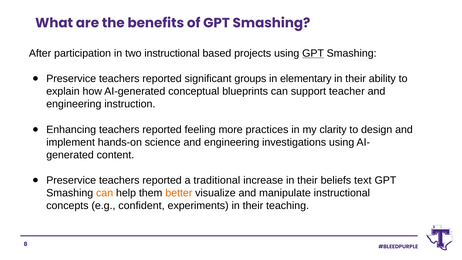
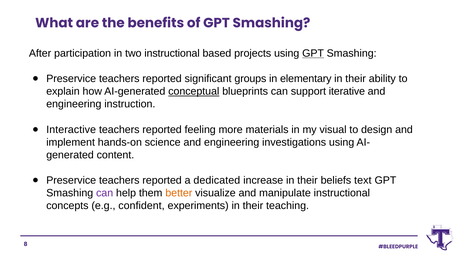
conceptual underline: none -> present (194, 91)
teacher: teacher -> iterative (347, 91)
Enhancing: Enhancing -> Interactive (71, 129)
practices: practices -> materials (267, 129)
clarity: clarity -> visual (333, 129)
traditional: traditional -> dedicated (217, 180)
can colour: orange -> purple (105, 193)
